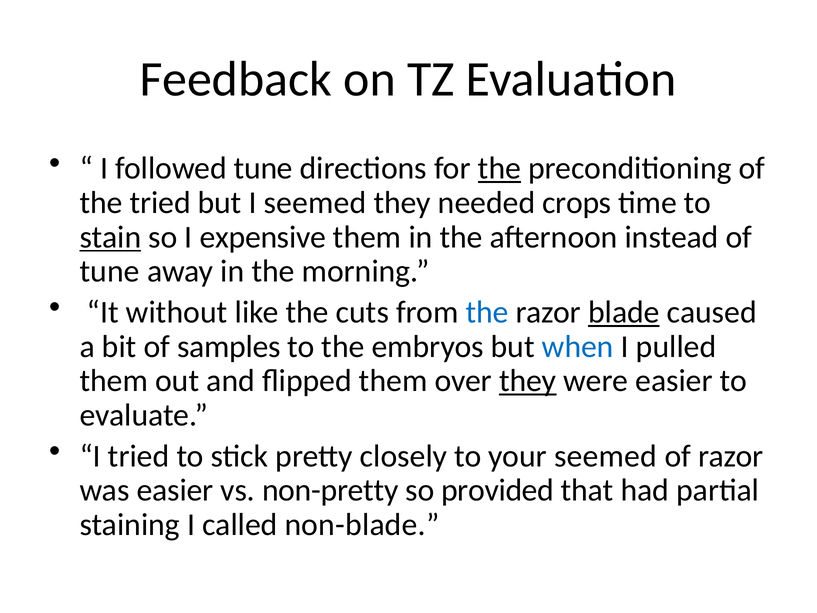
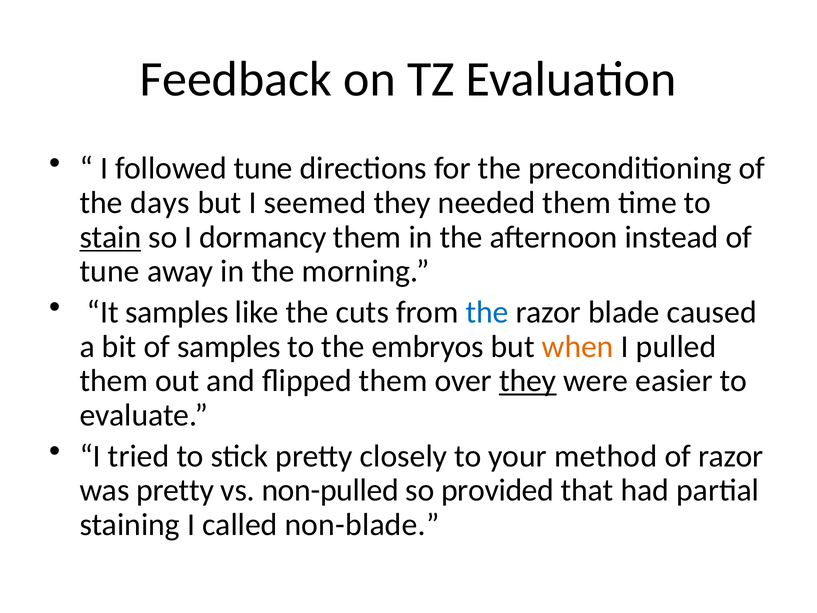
the underline: present -> none (499, 168)
the tried: tried -> days (160, 203)
needed crops: crops -> them (577, 203)
expensive: expensive -> dormancy (263, 237)
It without: without -> samples (177, 312)
blade underline: present -> none (624, 312)
when colour: blue -> orange (578, 346)
your seemed: seemed -> method (606, 456)
was easier: easier -> pretty (175, 490)
non-pretty: non-pretty -> non-pulled (330, 490)
